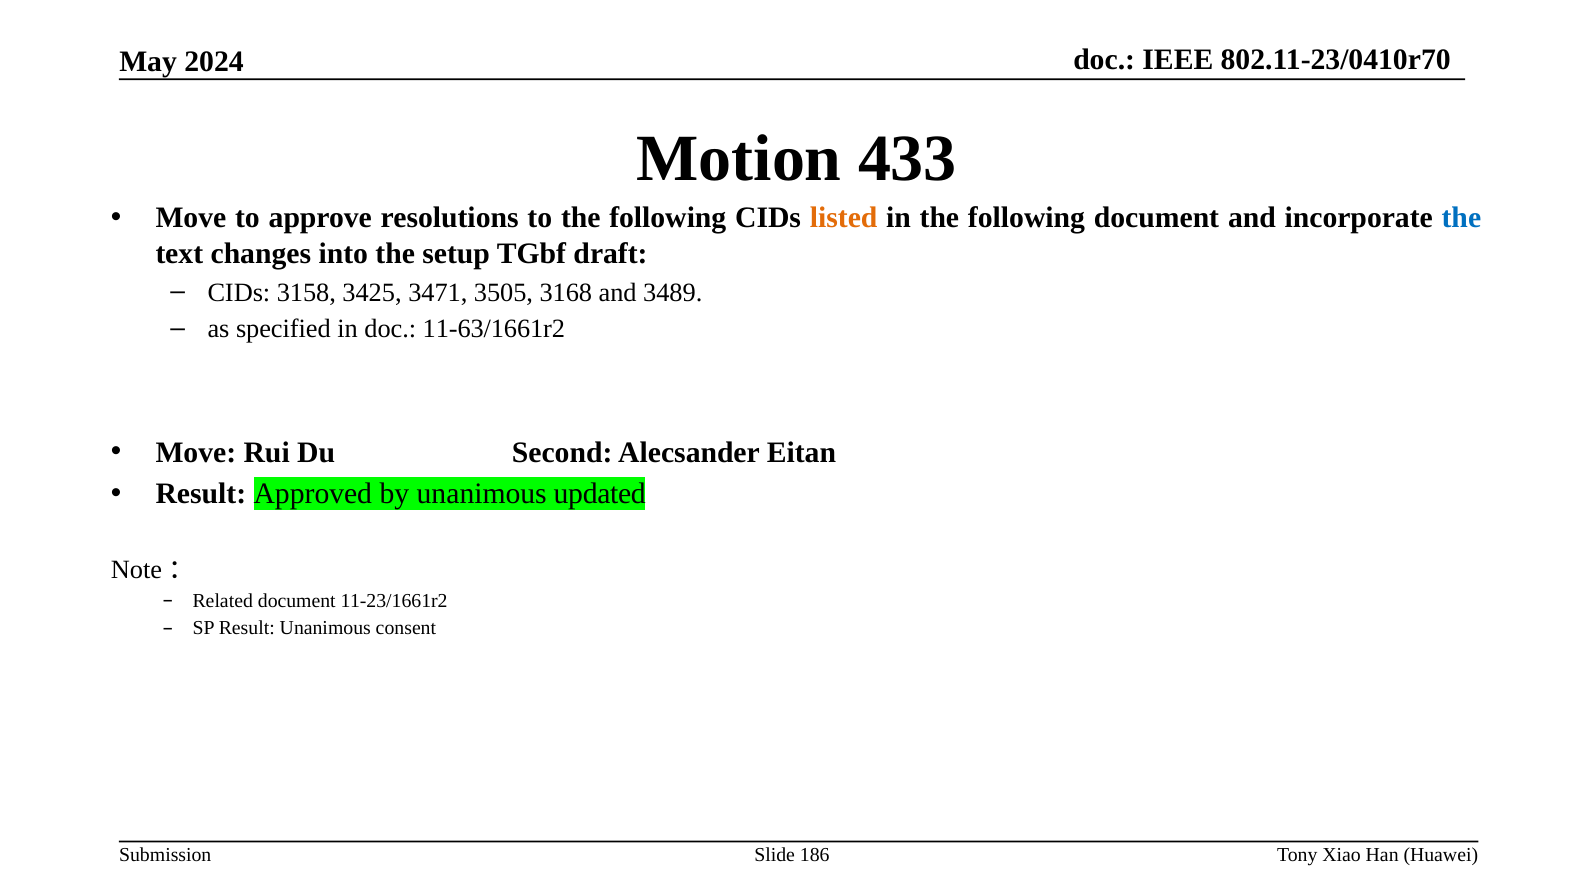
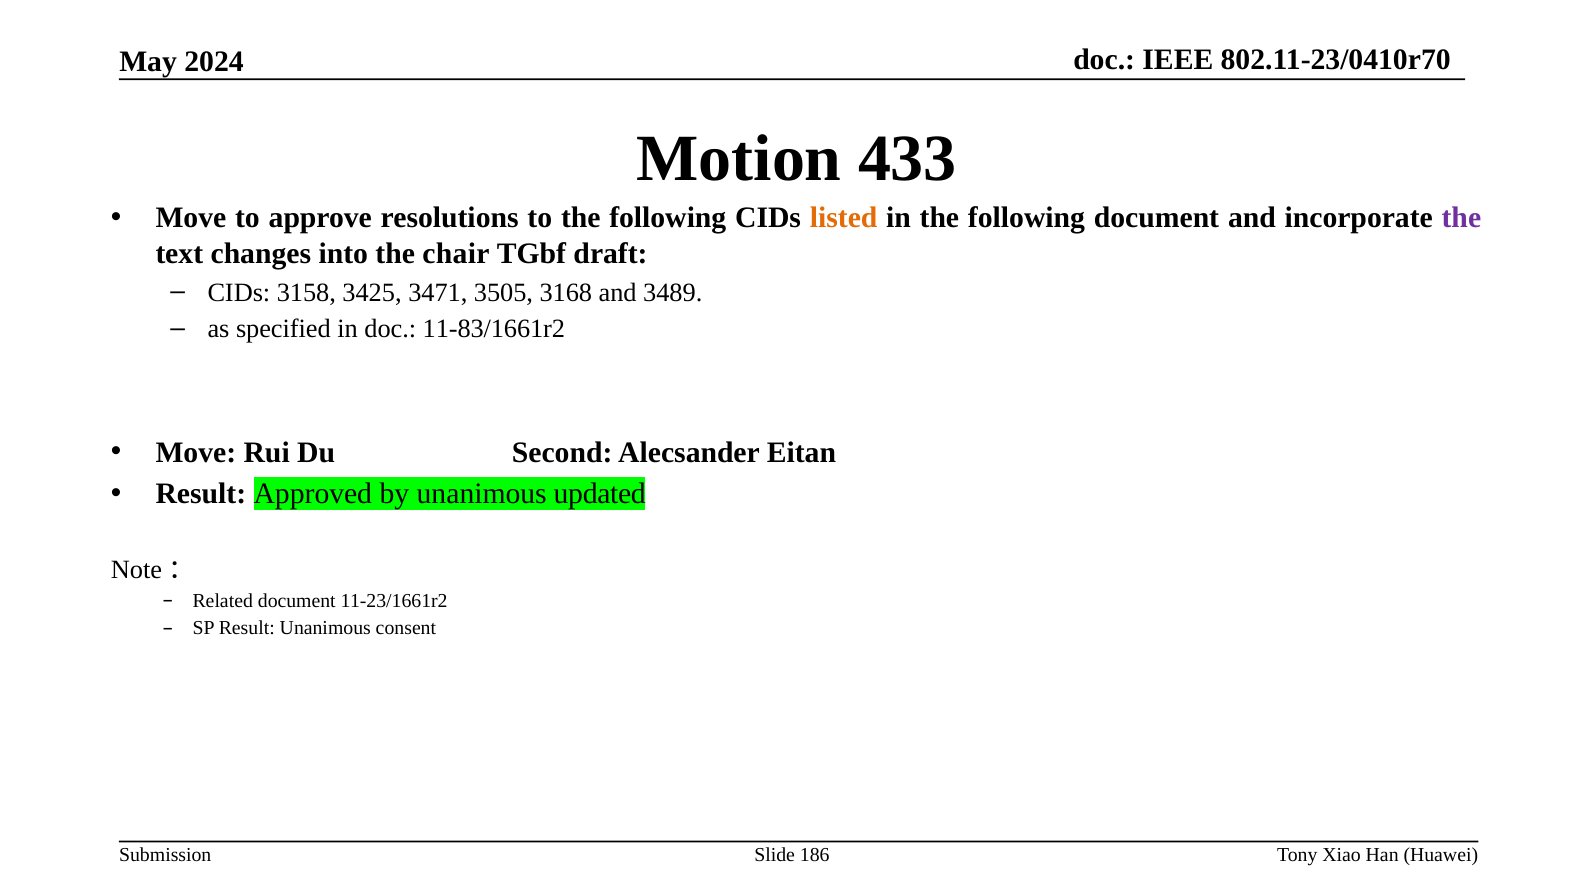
the colour: blue -> purple (1461, 218)
setup: setup -> chair (456, 254)
11-63/1661r2: 11-63/1661r2 -> 11-83/1661r2 (494, 329)
